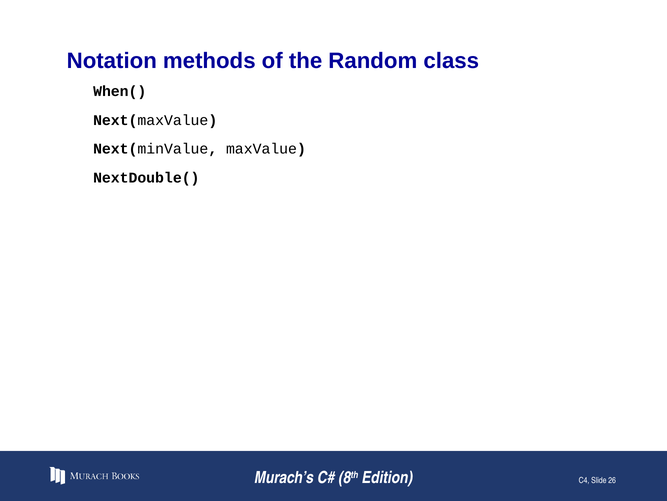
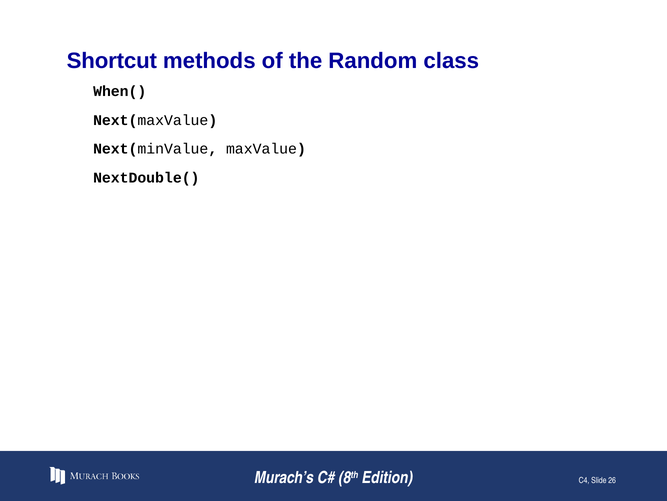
Notation: Notation -> Shortcut (112, 61)
